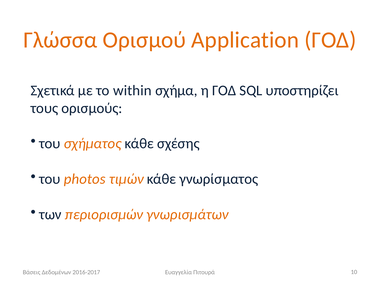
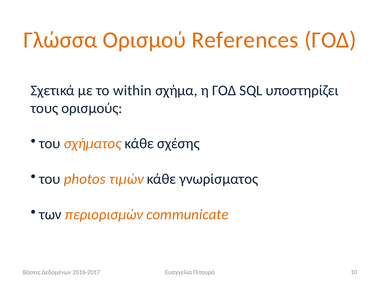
Application: Application -> References (245, 40)
γνωρισμάτων: γνωρισμάτων -> communicate (187, 215)
